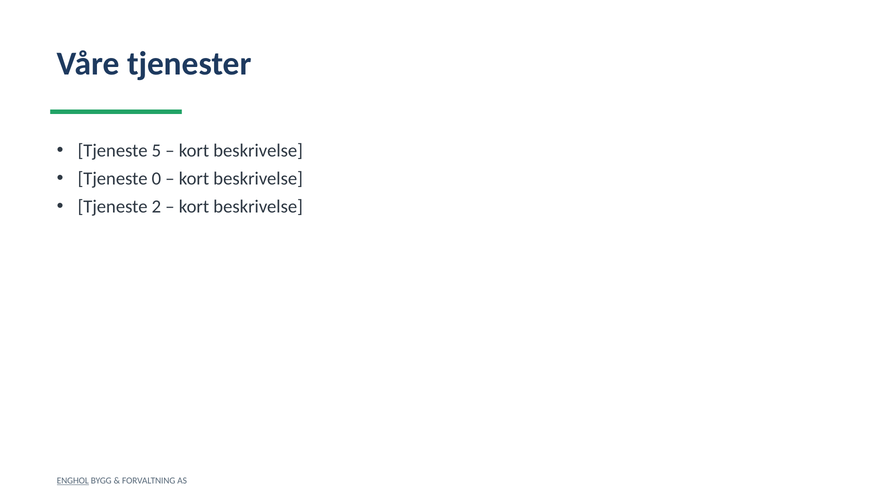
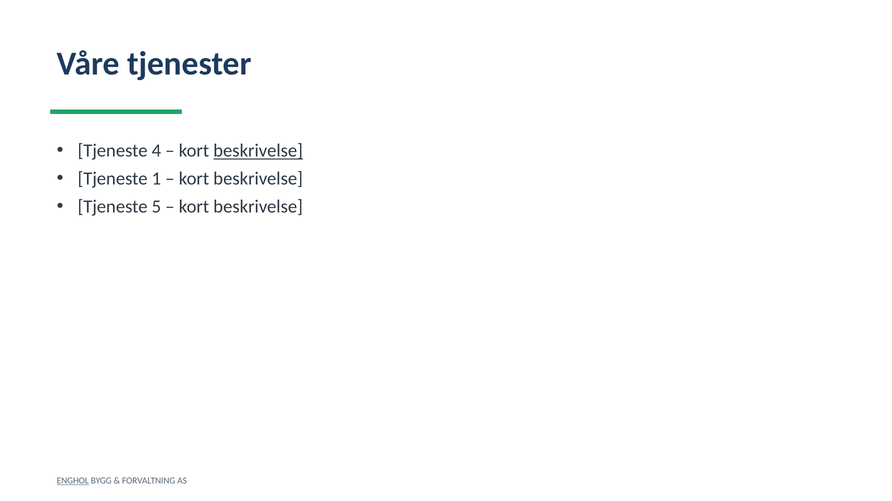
5: 5 -> 4 (156, 151)
beskrivelse underline: none -> present (258, 151)
0: 0 -> 1 (156, 179)
2: 2 -> 5 (156, 207)
